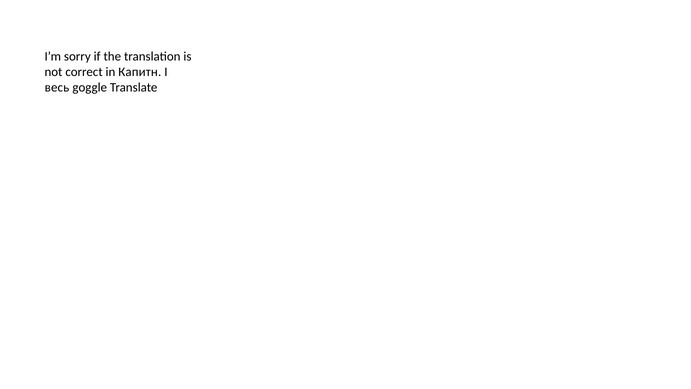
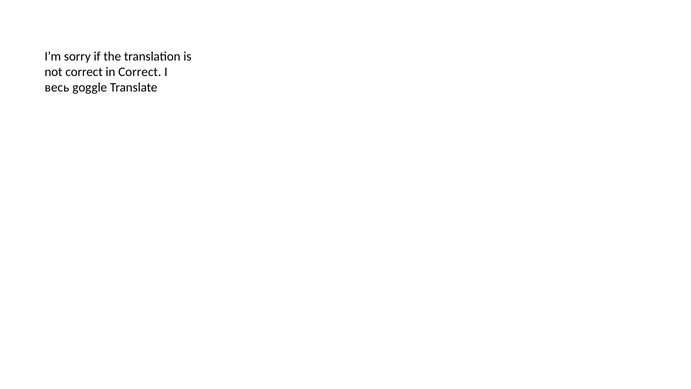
in Капитн: Капитн -> Correct (140, 72)
